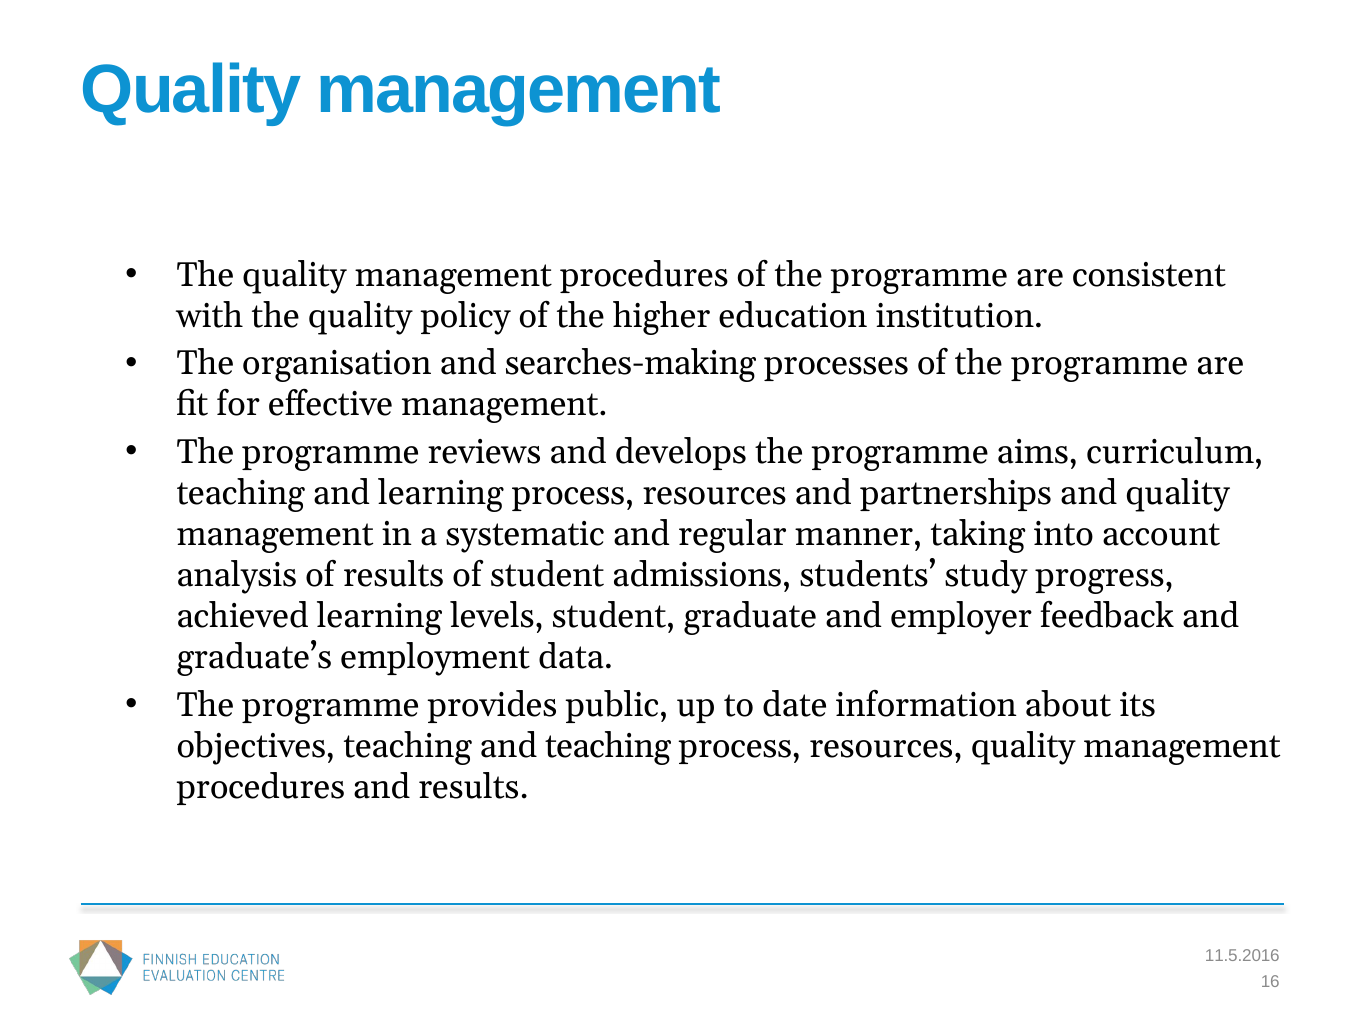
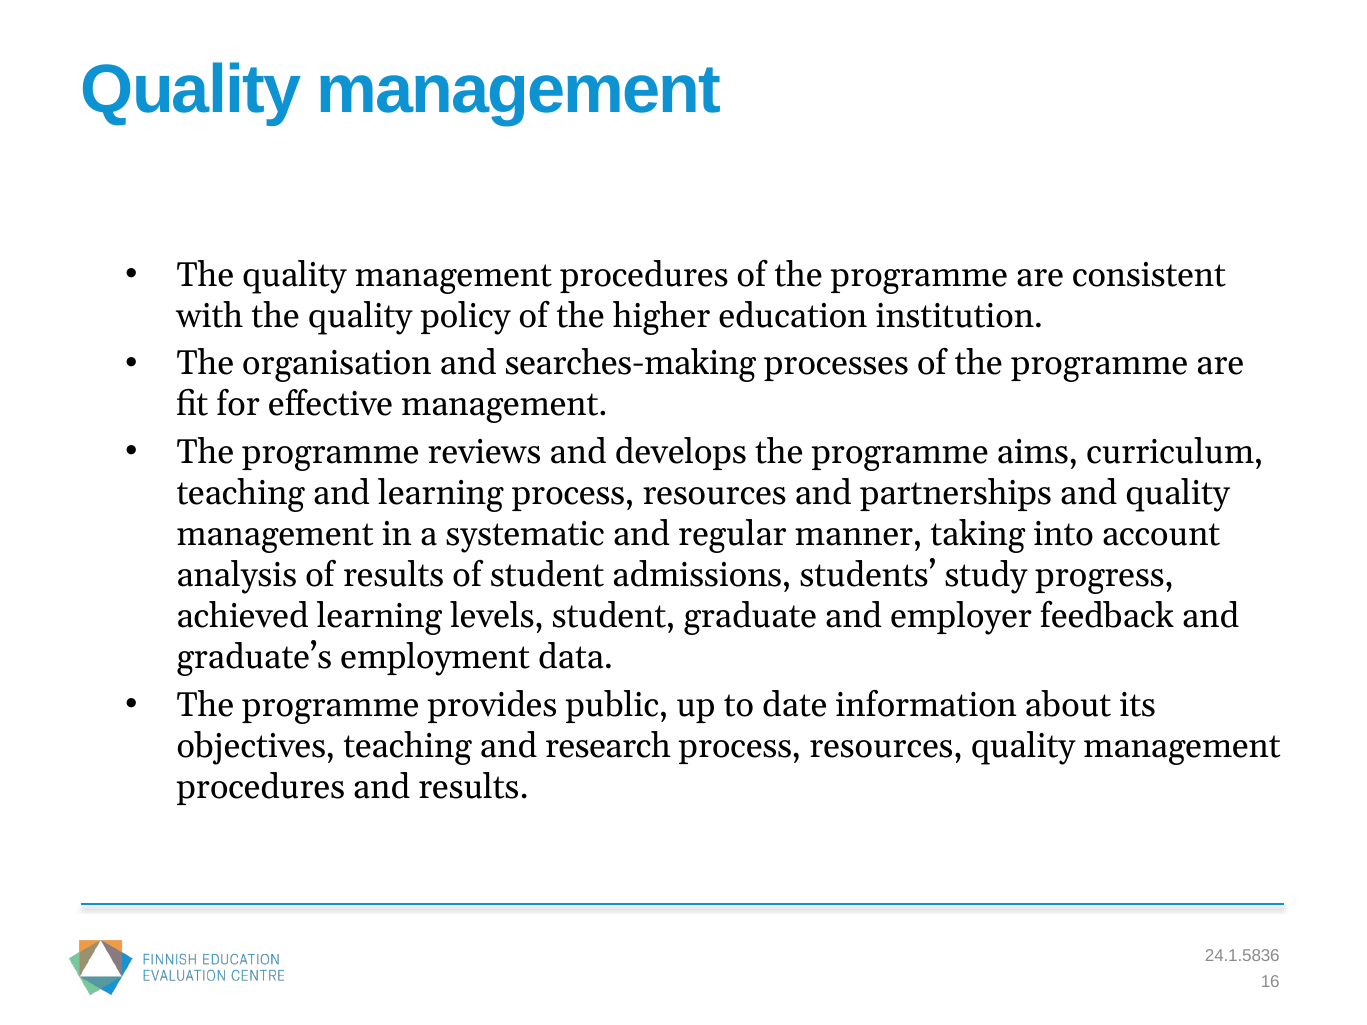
and teaching: teaching -> research (608, 746)
11.5.2016: 11.5.2016 -> 24.1.5836 (1242, 957)
